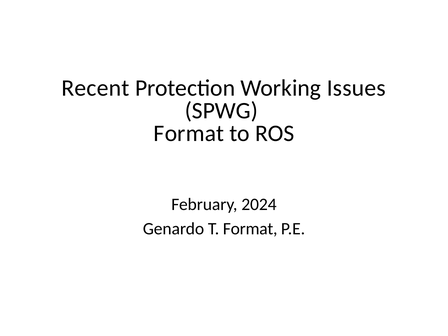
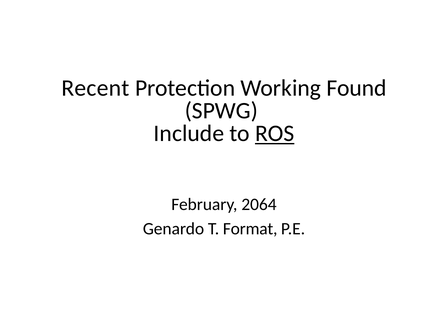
Issues: Issues -> Found (356, 88)
Format: Format -> Include (189, 133)
ROS underline: none -> present (275, 133)
2024: 2024 -> 2064 (259, 204)
